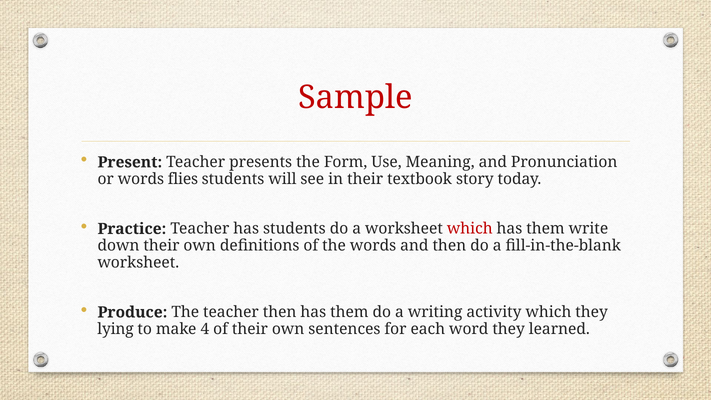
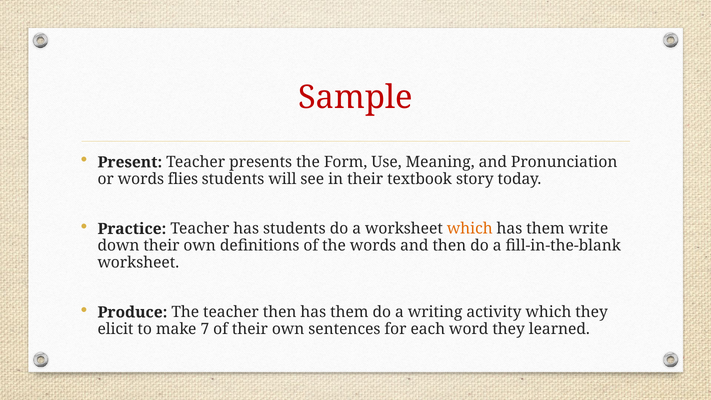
which colour: red -> orange (470, 229)
lying: lying -> elicit (115, 329)
4: 4 -> 7 (205, 329)
